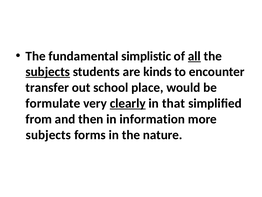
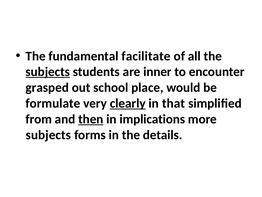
simplistic: simplistic -> facilitate (146, 56)
all underline: present -> none (194, 56)
kinds: kinds -> inner (157, 72)
transfer: transfer -> grasped (47, 87)
then underline: none -> present (91, 119)
information: information -> implications (152, 119)
nature: nature -> details (163, 135)
